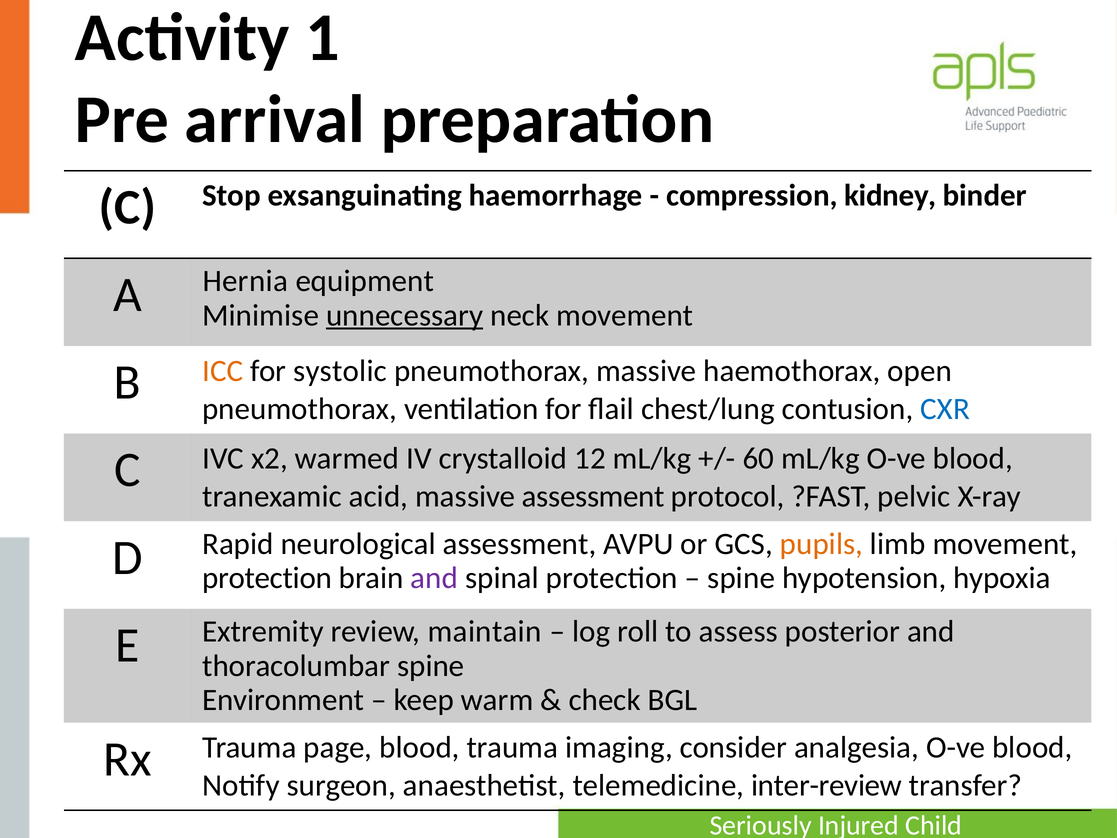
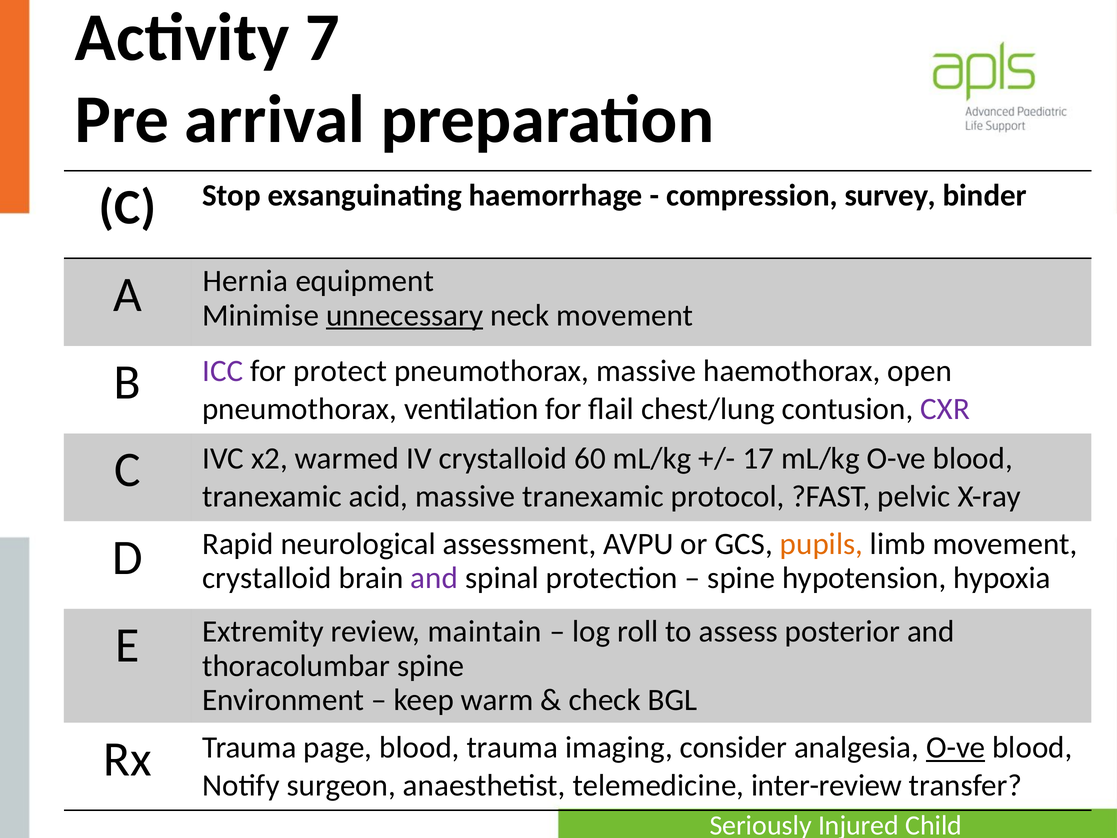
1: 1 -> 7 (322, 38)
kidney: kidney -> survey (890, 196)
ICC colour: orange -> purple (223, 371)
systolic: systolic -> protect (340, 371)
CXR colour: blue -> purple (945, 409)
12: 12 -> 60 (590, 458)
60: 60 -> 17 (758, 458)
massive assessment: assessment -> tranexamic (593, 496)
protection: protection -> crystalloid (267, 578)
O-ve underline: none -> present (956, 747)
